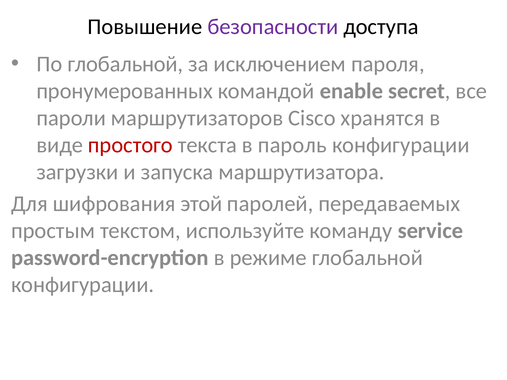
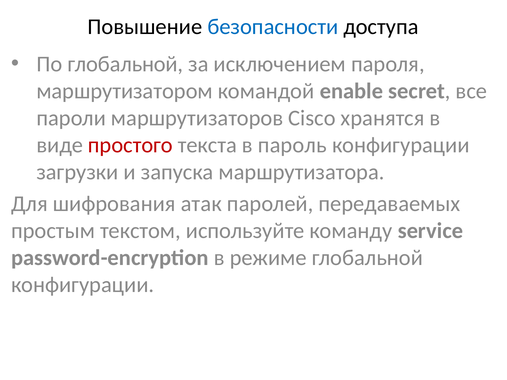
безопасности colour: purple -> blue (273, 27)
пронумерованных: пронумерованных -> маршрутизатором (125, 91)
этой: этой -> атак (201, 204)
